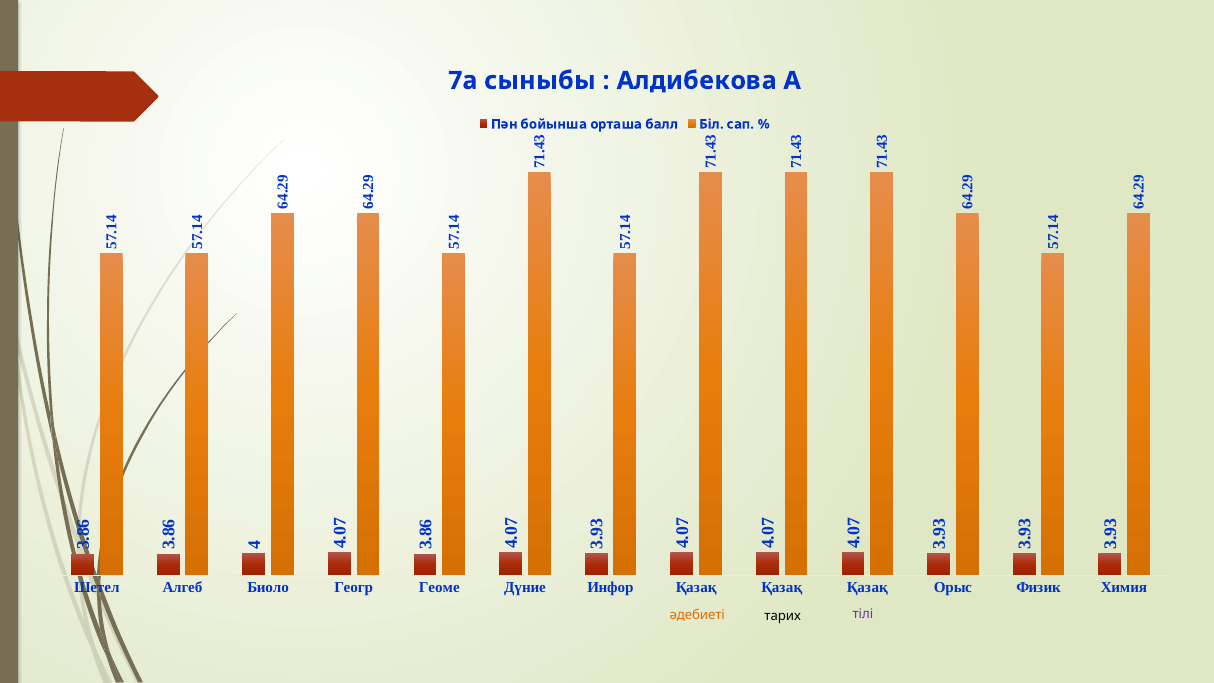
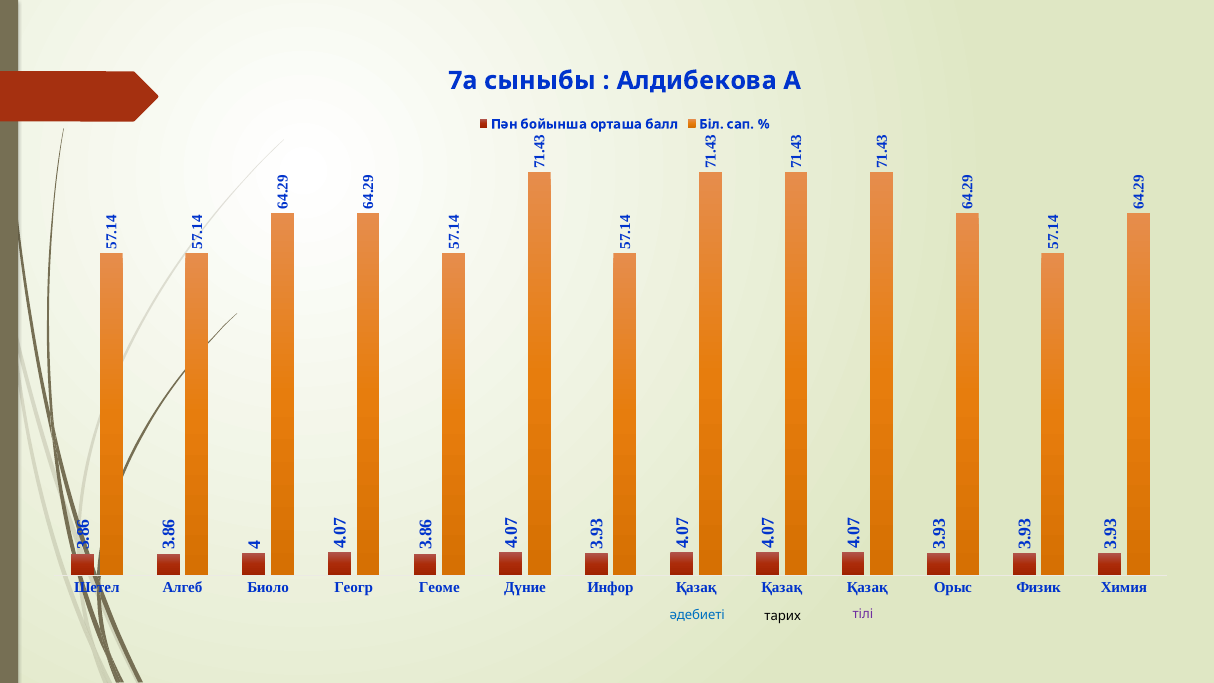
әдебиеті colour: orange -> blue (697, 615)
